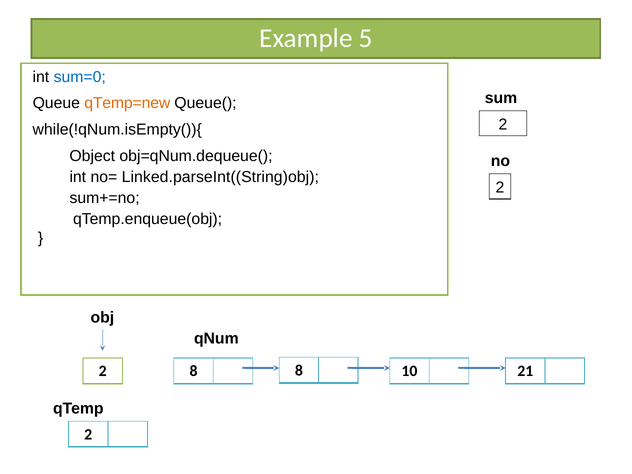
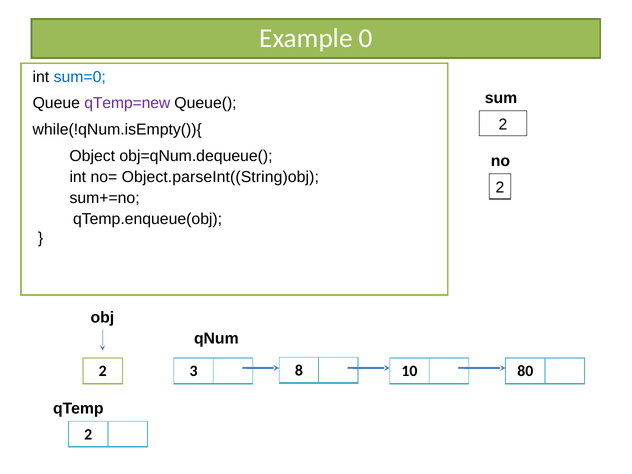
5: 5 -> 0 (366, 38)
qTemp=new colour: orange -> purple (127, 103)
Linked.parseInt((String)obj: Linked.parseInt((String)obj -> Object.parseInt((String)obj (220, 177)
2 8: 8 -> 3 (194, 371)
21: 21 -> 80 (525, 371)
